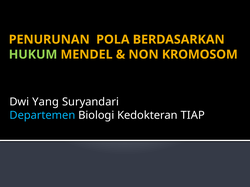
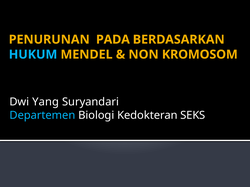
POLA: POLA -> PADA (113, 40)
HUKUM colour: light green -> light blue (33, 55)
TIAP: TIAP -> SEKS (193, 116)
